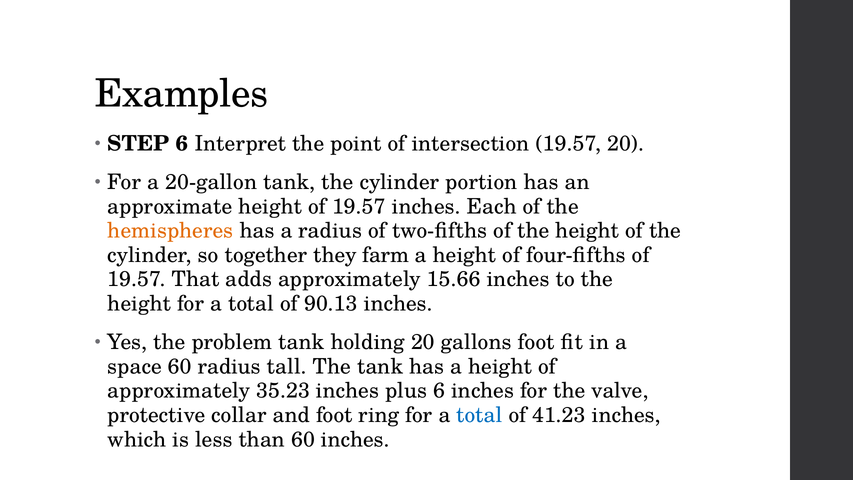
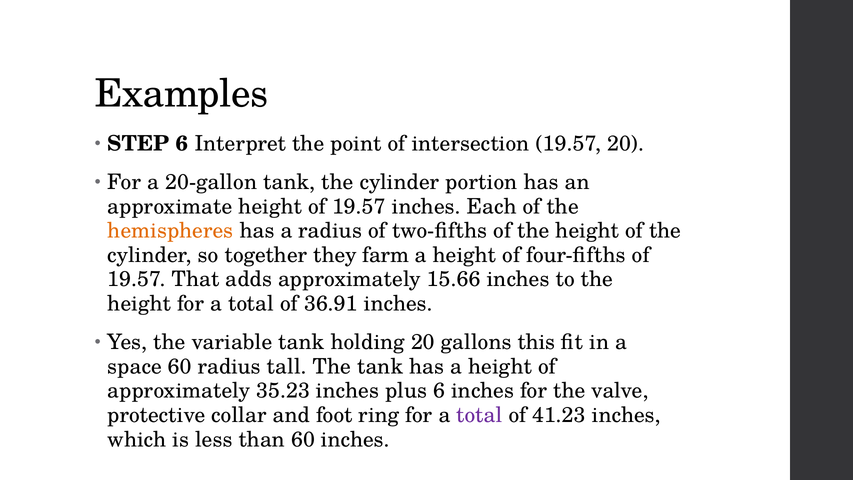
90.13: 90.13 -> 36.91 (331, 304)
problem: problem -> variable (232, 342)
gallons foot: foot -> this (536, 342)
total colour: blue -> purple (479, 415)
